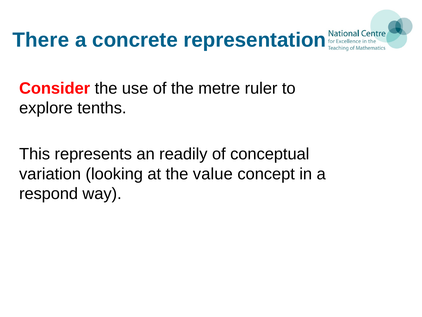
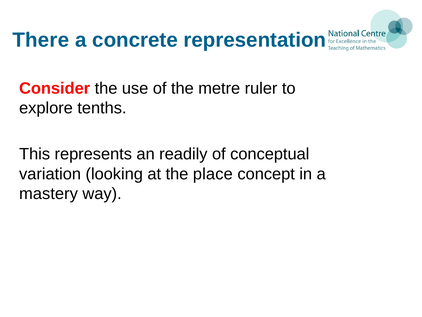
value: value -> place (213, 174)
respond: respond -> mastery (49, 193)
